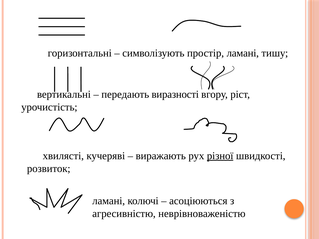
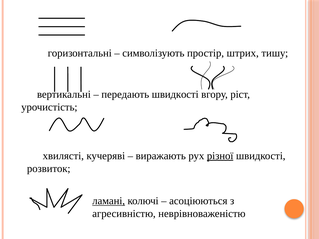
простір ламані: ламані -> штрих (243, 53)
передають виразності: виразності -> швидкості (175, 94)
ламані underline: none -> present (109, 201)
